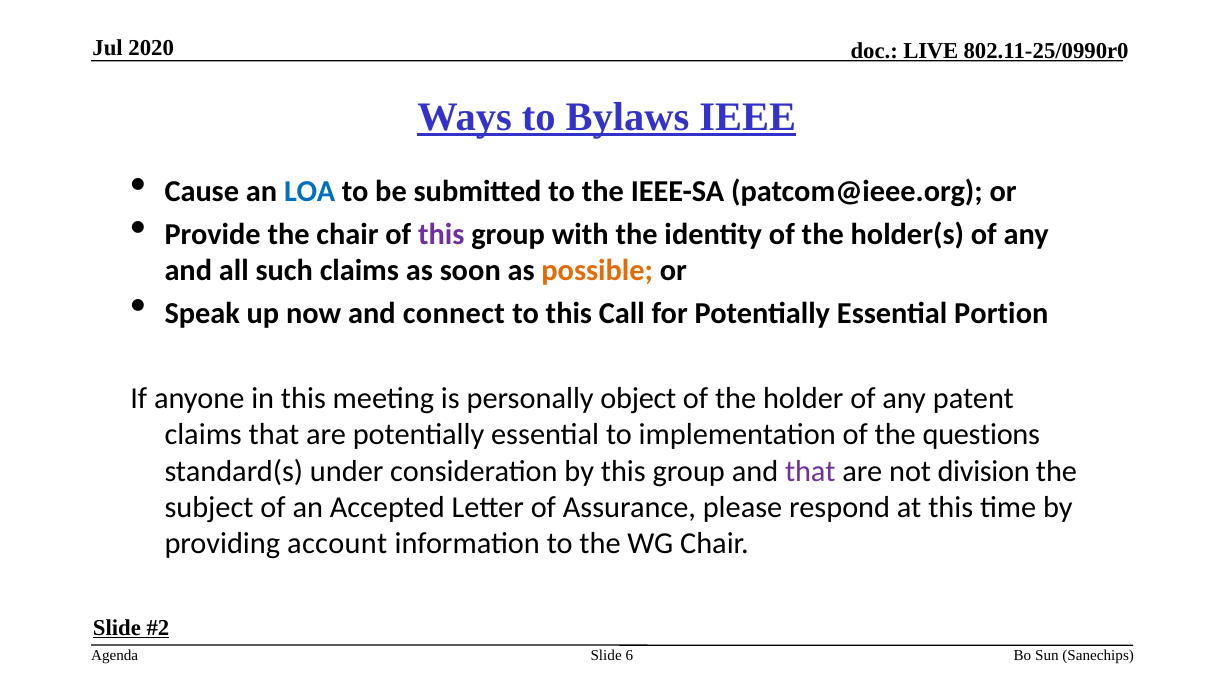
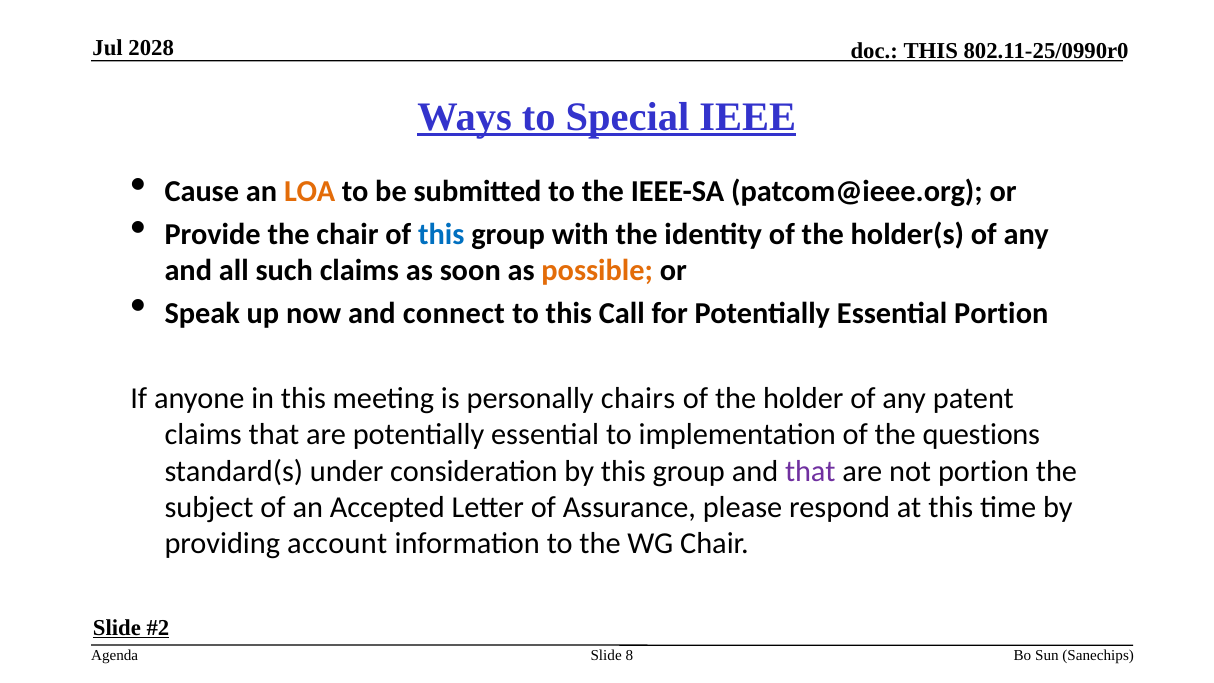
2020: 2020 -> 2028 (151, 48)
LIVE: LIVE -> THIS (931, 51)
Bylaws: Bylaws -> Special (627, 117)
LOA colour: blue -> orange (310, 192)
this colour: purple -> blue (441, 234)
object: object -> chairs (638, 398)
not division: division -> portion (984, 471)
6: 6 -> 8 (629, 655)
